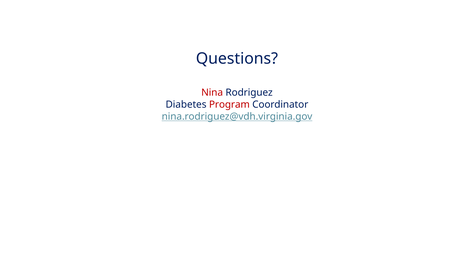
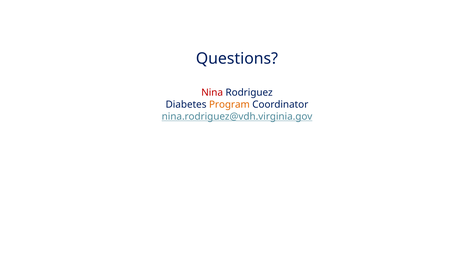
Program colour: red -> orange (229, 104)
